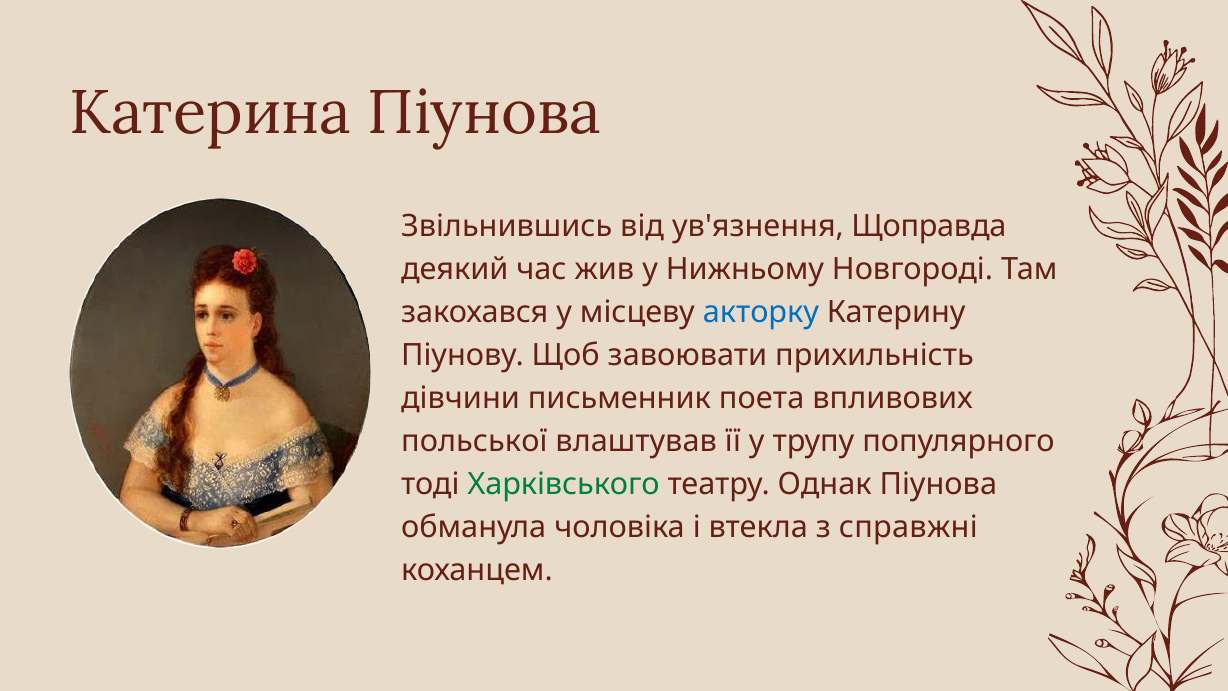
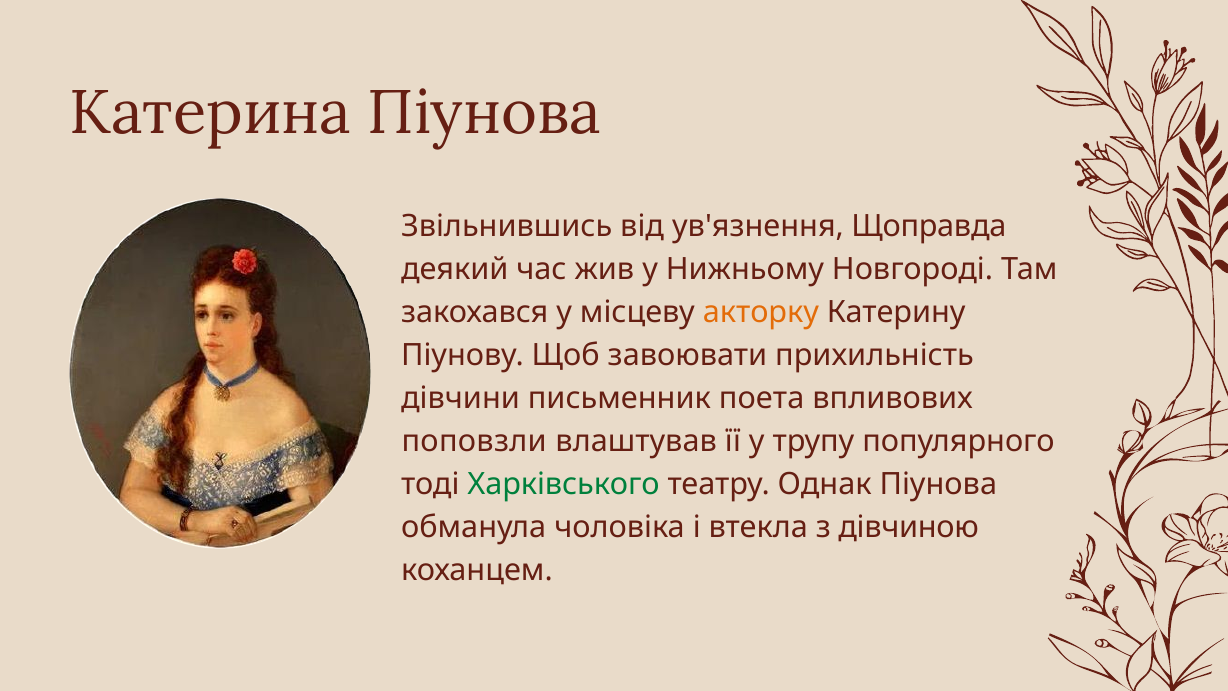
акторку colour: blue -> orange (761, 312)
польської: польської -> поповзли (474, 441)
справжні: справжні -> дівчиною (909, 527)
